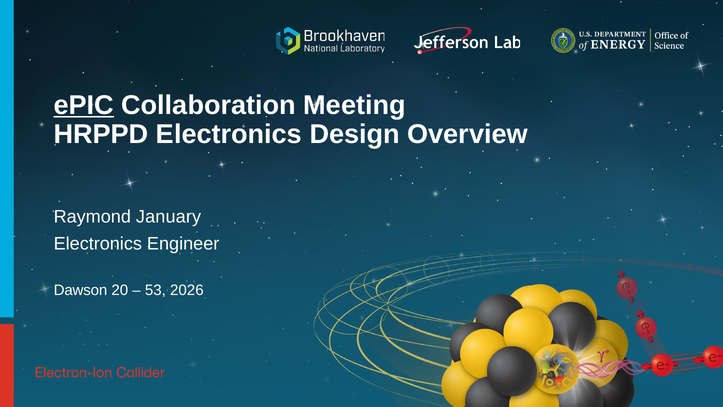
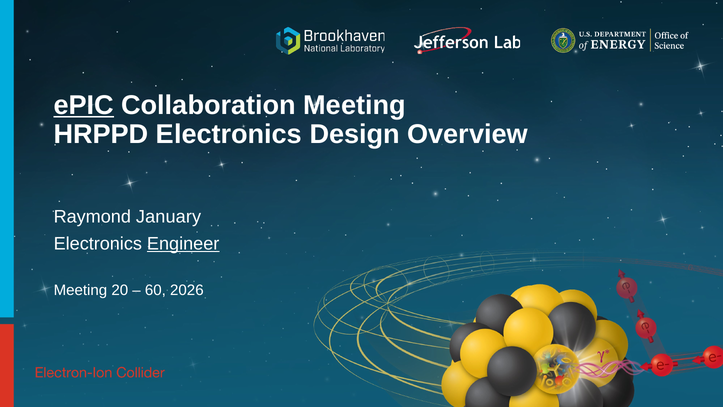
Engineer underline: none -> present (183, 243)
Dawson: Dawson -> Meeting (80, 290)
53: 53 -> 60 (155, 290)
